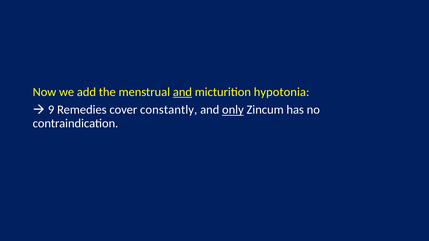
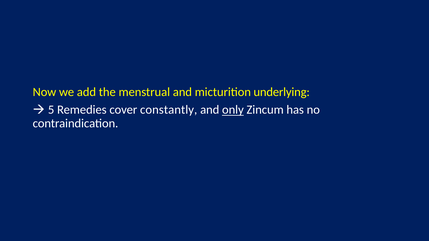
and underline: present -> none (182, 92)
hypotonia: hypotonia -> underlying (282, 92)
9: 9 -> 5 (51, 110)
